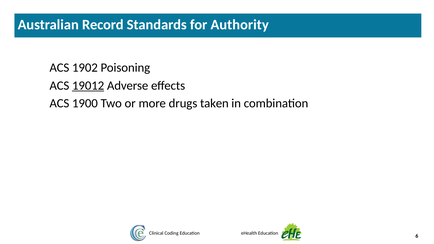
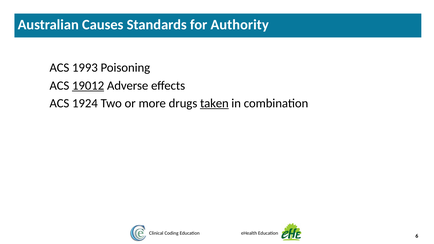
Record: Record -> Causes (103, 25)
1902: 1902 -> 1993 (85, 68)
1900: 1900 -> 1924 (85, 103)
taken underline: none -> present (214, 103)
